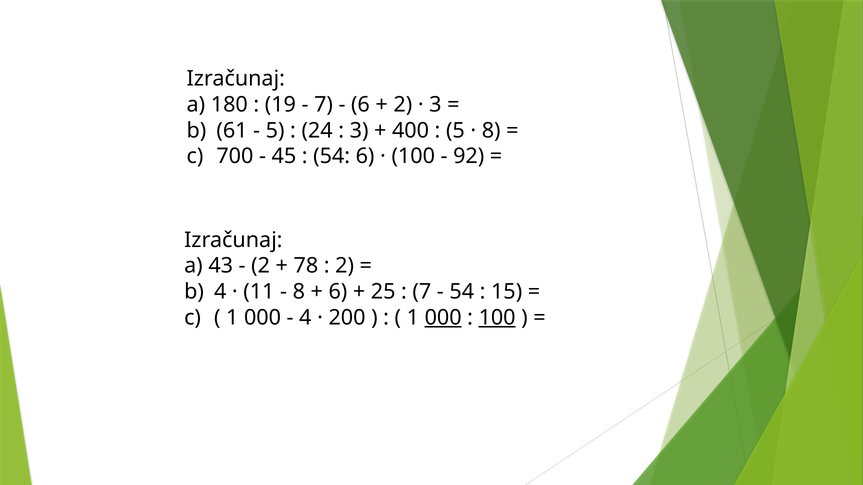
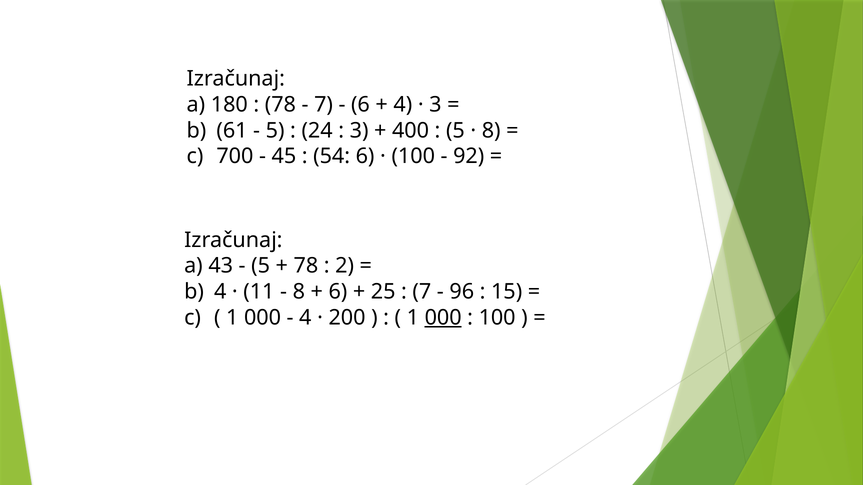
19: 19 -> 78 (280, 105)
2: 2 -> 4 (403, 105)
2: 2 -> 5 (261, 266)
54: 54 -> 96 (462, 292)
100 underline: present -> none (497, 318)
